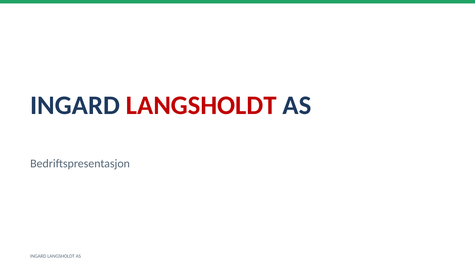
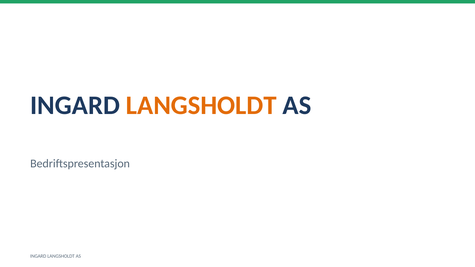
LANGSHOLDT colour: red -> orange (201, 105)
